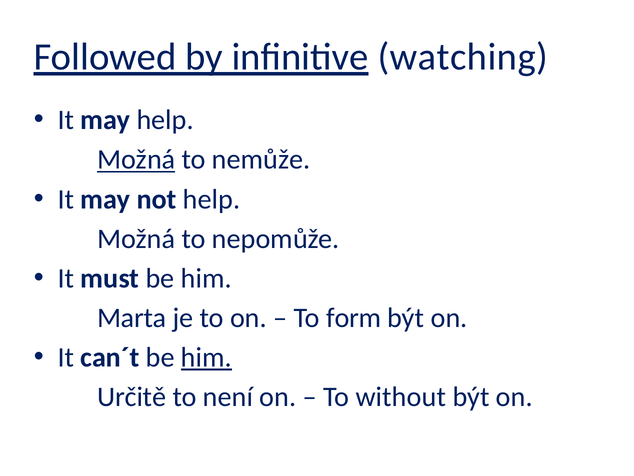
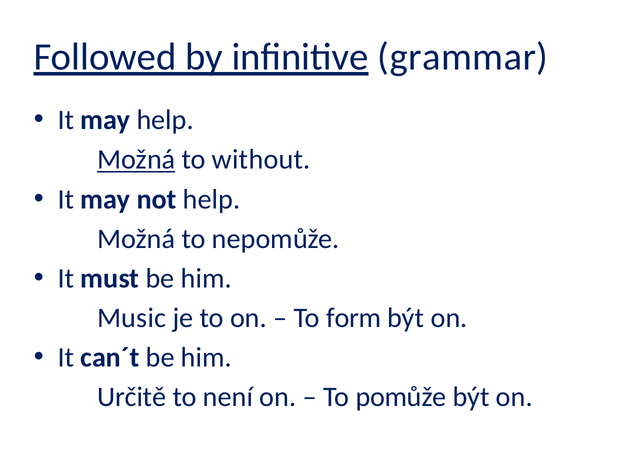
watching: watching -> grammar (463, 57)
nemůže: nemůže -> without (261, 160)
Marta: Marta -> Music (132, 317)
him underline: present -> none (206, 357)
without: without -> pomůže (401, 396)
